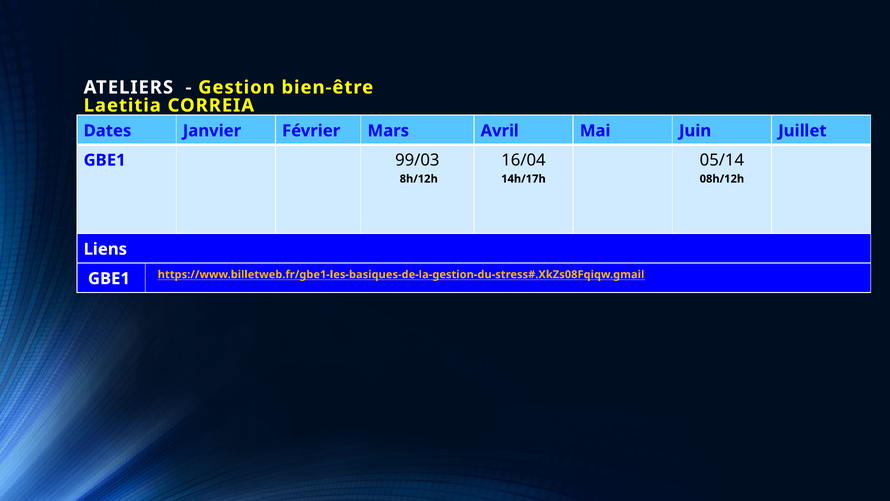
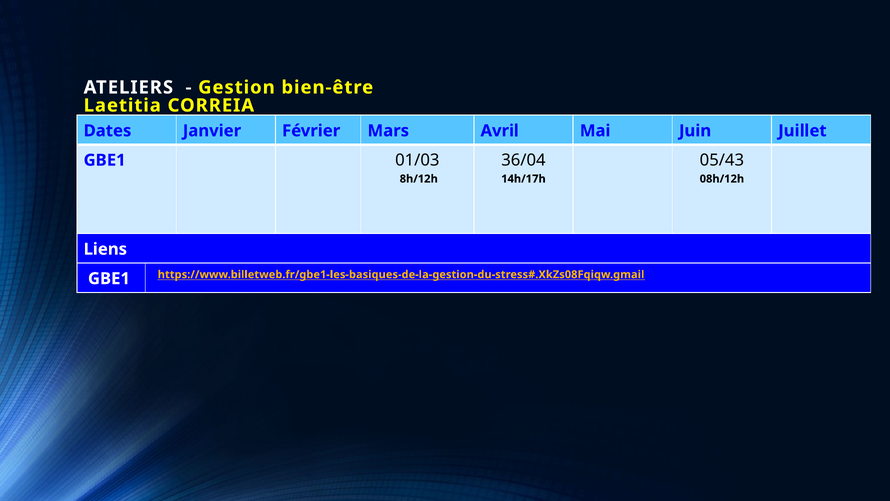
16/04: 16/04 -> 36/04 (523, 160)
05/14: 05/14 -> 05/43 (722, 160)
99/03: 99/03 -> 01/03 (417, 160)
